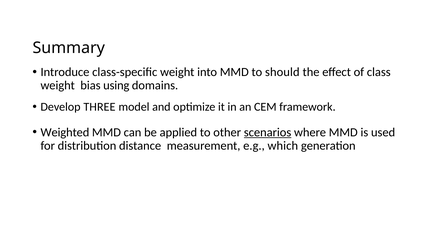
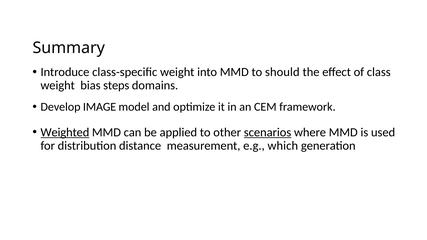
using: using -> steps (116, 86)
THREE: THREE -> IMAGE (100, 107)
Weighted underline: none -> present (65, 132)
